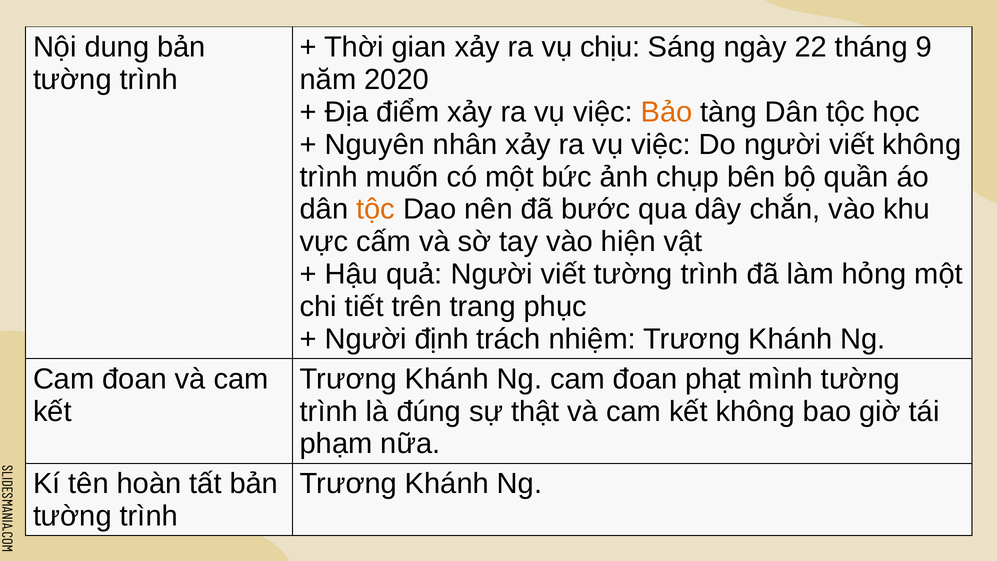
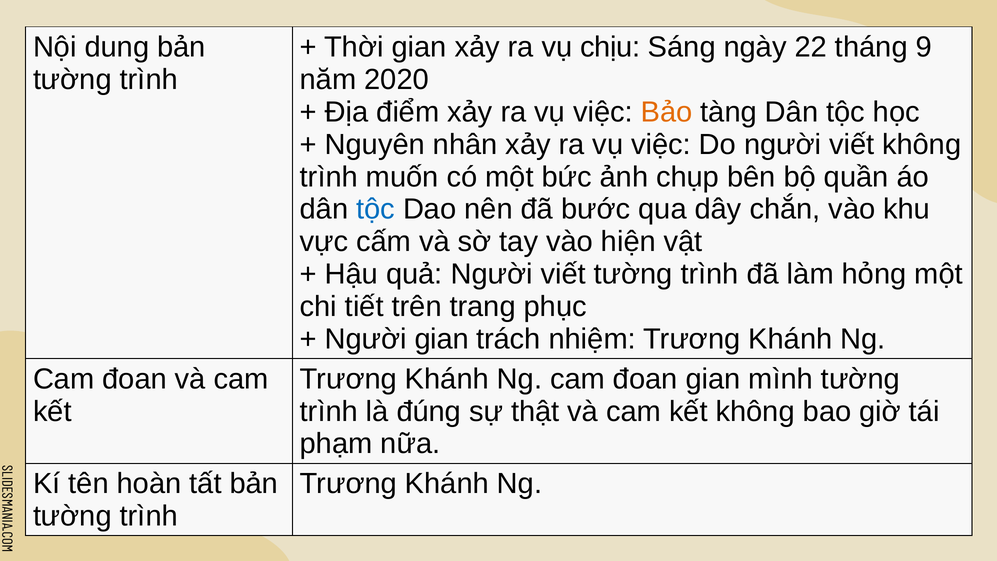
tộc colour: orange -> blue (376, 209)
Người định: định -> gian (442, 339)
đoan phạt: phạt -> gian (713, 379)
